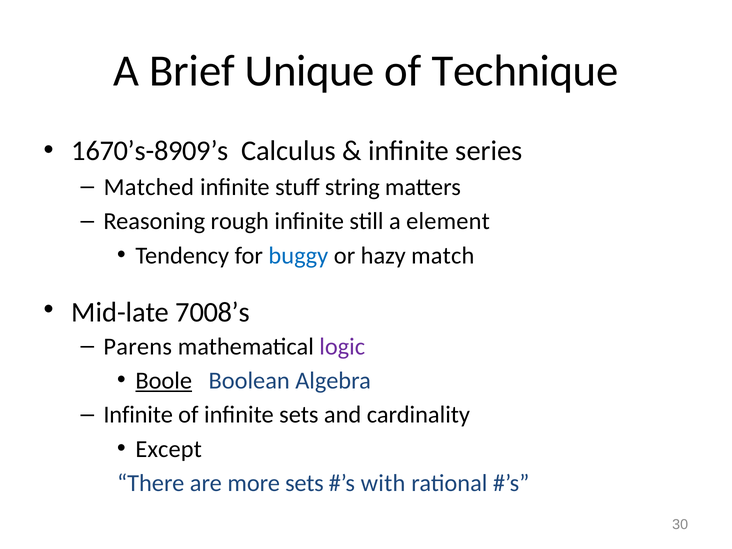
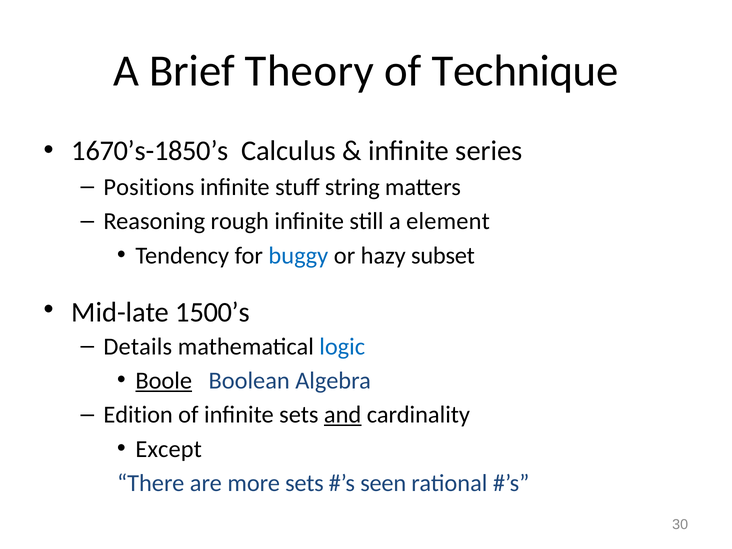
Unique: Unique -> Theory (309, 71)
1670’s-8909’s: 1670’s-8909’s -> 1670’s-1850’s (150, 151)
Matched: Matched -> Positions (149, 187)
match: match -> subset (443, 255)
7008’s: 7008’s -> 1500’s (213, 313)
Parens: Parens -> Details (138, 347)
logic colour: purple -> blue (342, 347)
Infinite: Infinite -> Edition (138, 415)
and underline: none -> present (343, 415)
with: with -> seen (383, 483)
